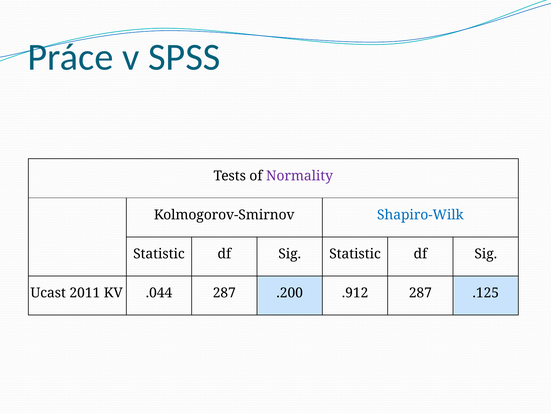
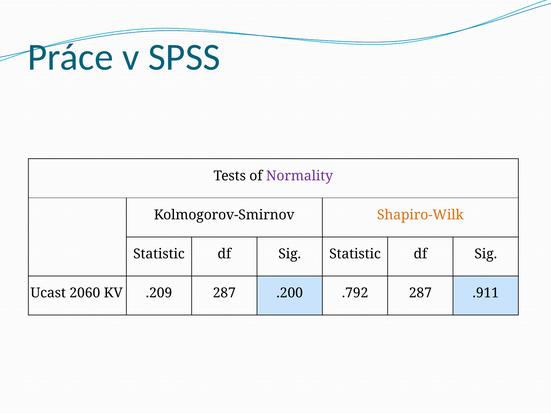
Shapiro-Wilk colour: blue -> orange (420, 215)
2011: 2011 -> 2060 (85, 293)
.044: .044 -> .209 (159, 293)
.912: .912 -> .792 (355, 293)
.125: .125 -> .911 (486, 293)
